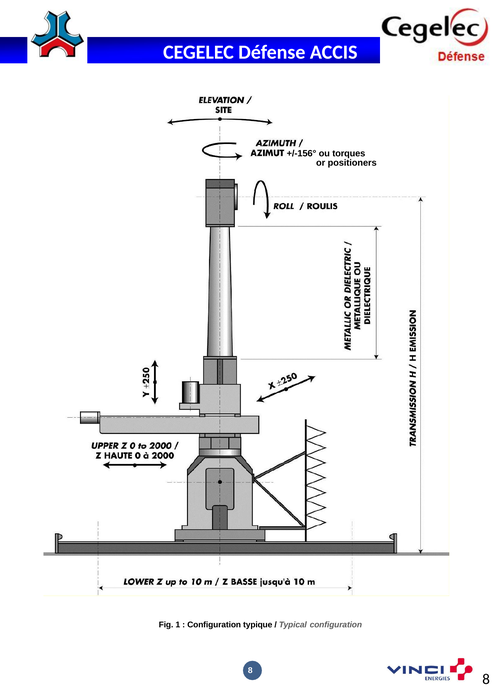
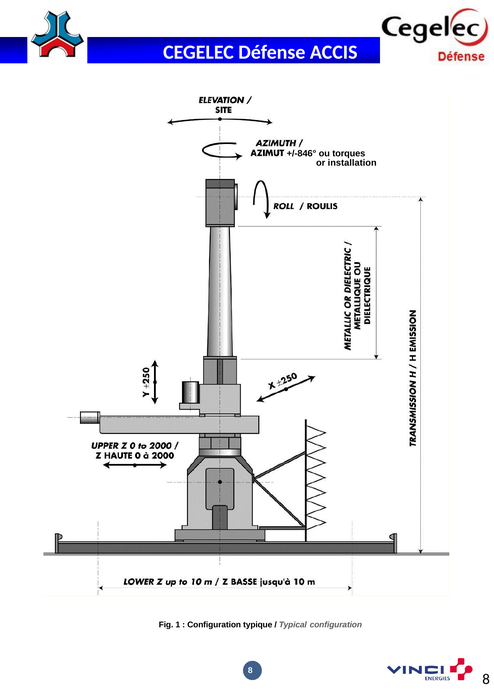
+/-156°: +/-156° -> +/-846° (301, 153)
positioners: positioners -> installation (352, 163)
